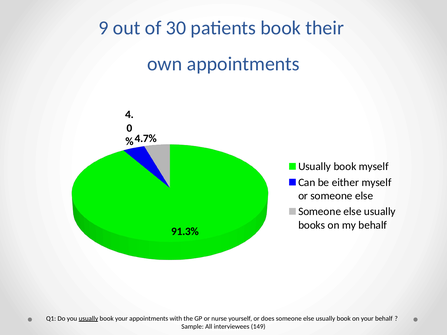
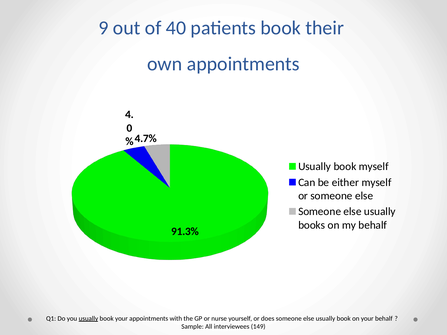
30: 30 -> 40 (176, 28)
